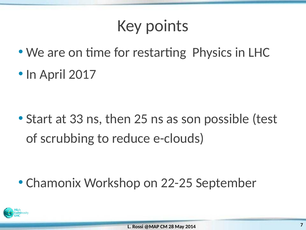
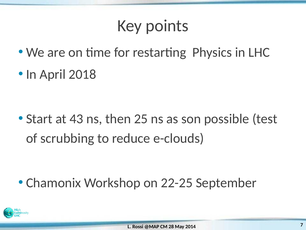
2017: 2017 -> 2018 (82, 74)
33: 33 -> 43 (76, 119)
